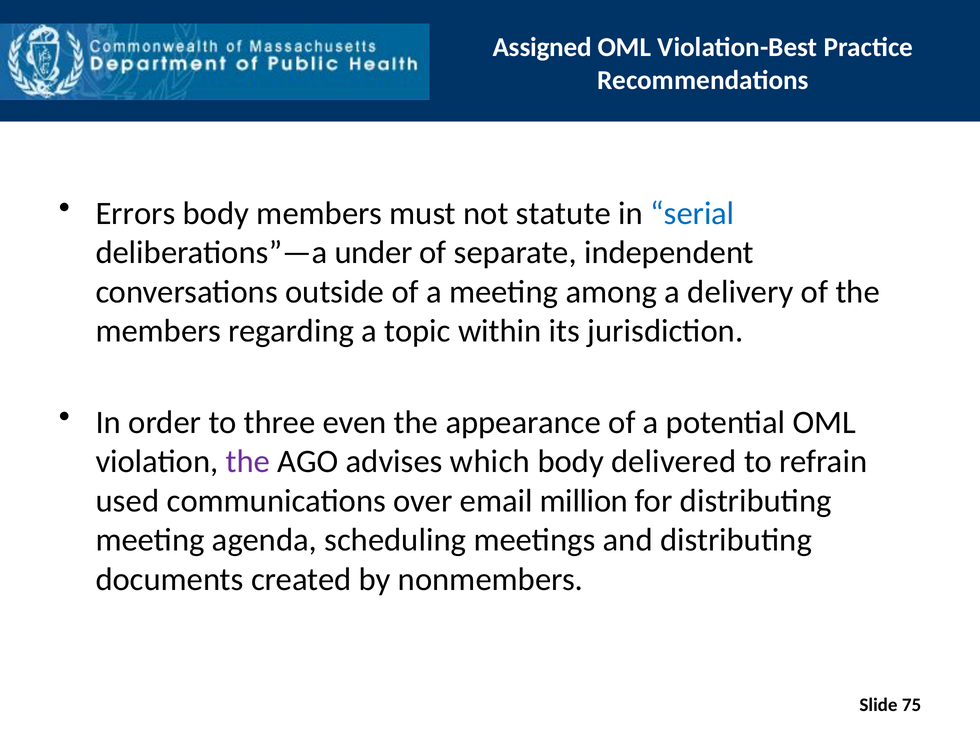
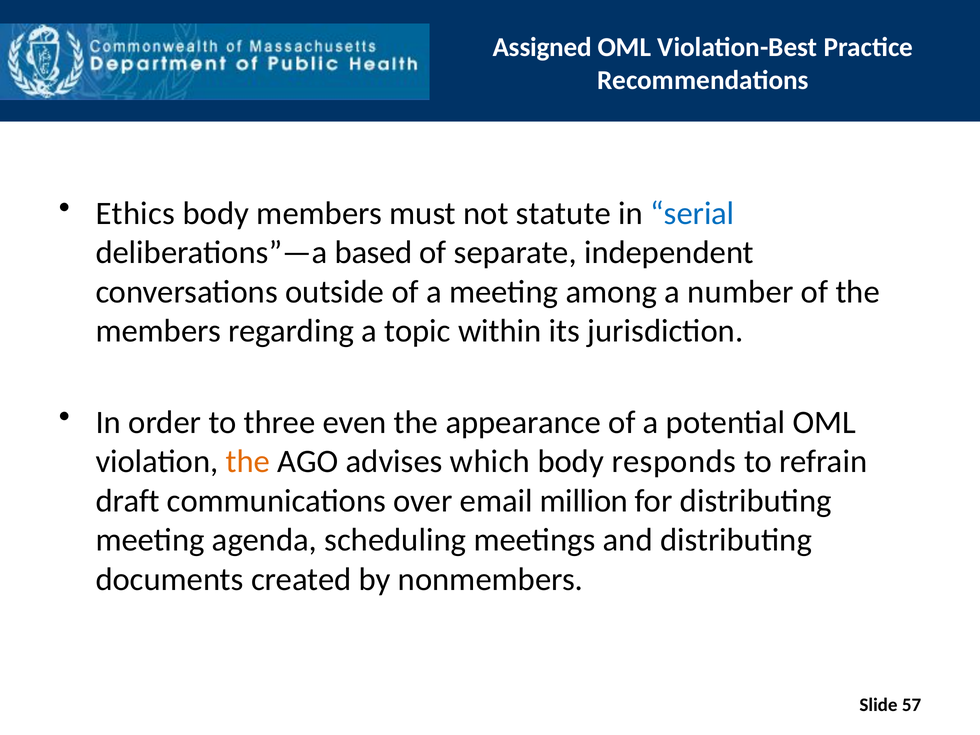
Errors: Errors -> Ethics (135, 213)
under: under -> based (374, 253)
delivery: delivery -> number (740, 292)
the colour: purple -> orange (248, 462)
delivered: delivered -> responds (674, 462)
used: used -> draft (128, 501)
75: 75 -> 57 (912, 705)
